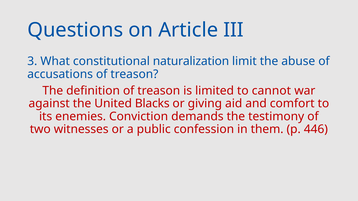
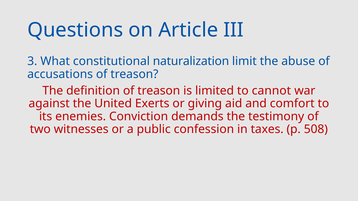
Blacks: Blacks -> Exerts (152, 104)
them: them -> taxes (267, 130)
446: 446 -> 508 (316, 130)
